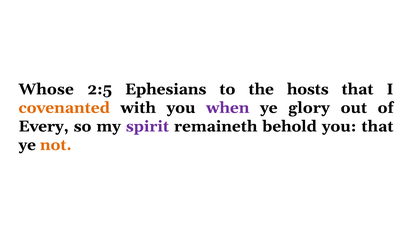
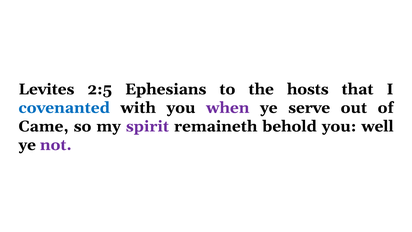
Whose: Whose -> Levites (46, 89)
covenanted colour: orange -> blue (64, 108)
glory: glory -> serve (309, 108)
Every: Every -> Came (44, 126)
you that: that -> well (378, 126)
not colour: orange -> purple (56, 145)
